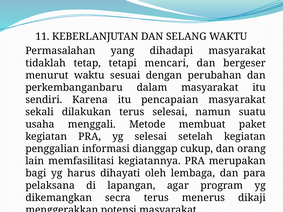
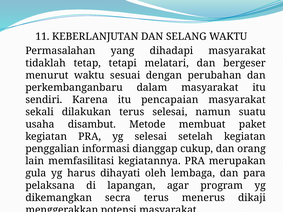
mencari: mencari -> melatari (167, 63)
menggali: menggali -> disambut (92, 124)
bagi: bagi -> gula (36, 173)
